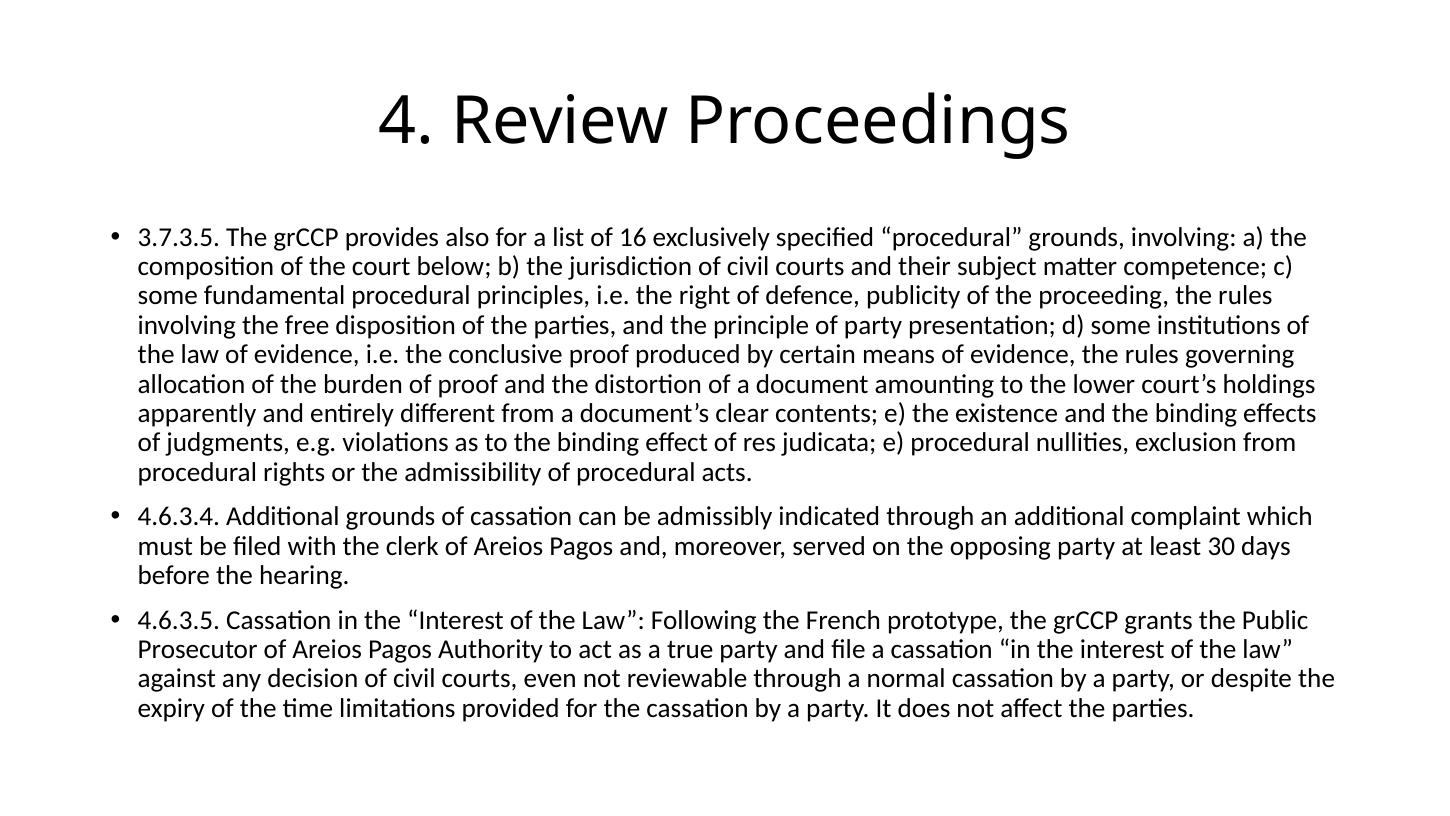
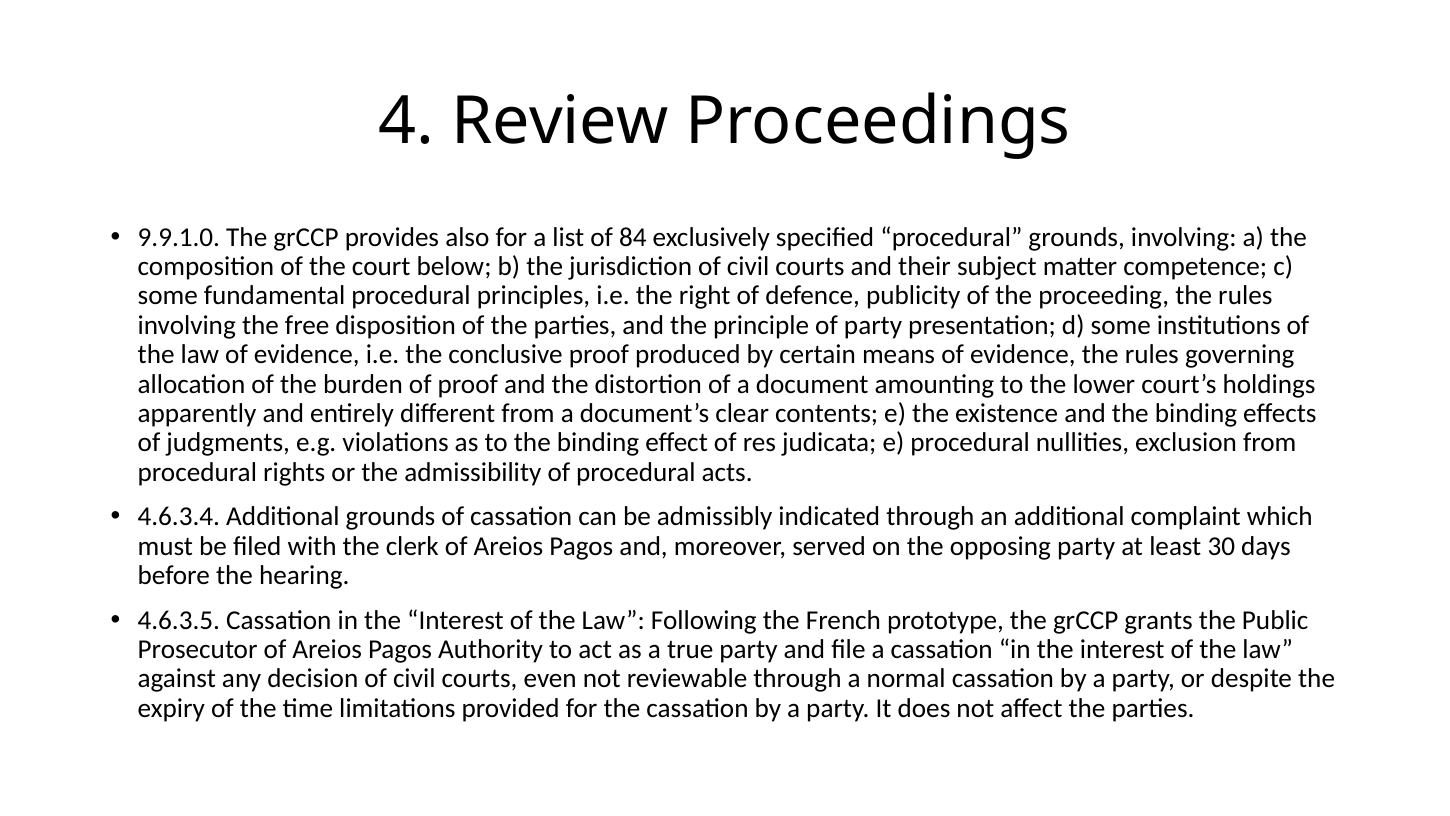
3.7.3.5: 3.7.3.5 -> 9.9.1.0 (179, 237)
16: 16 -> 84 (633, 237)
